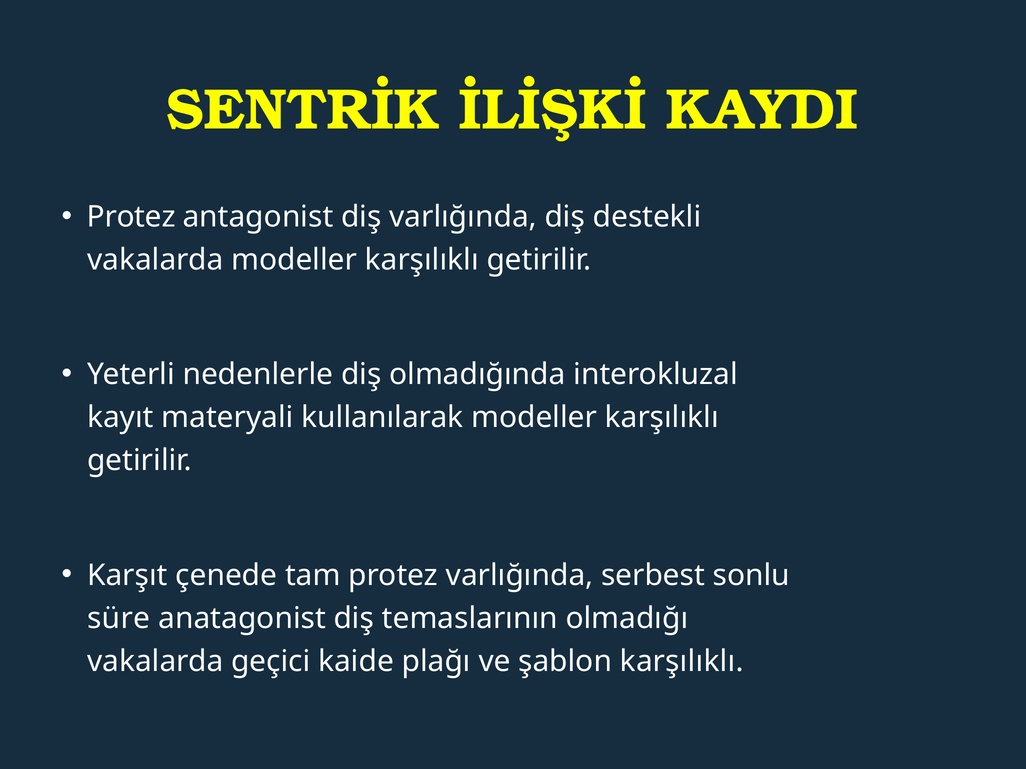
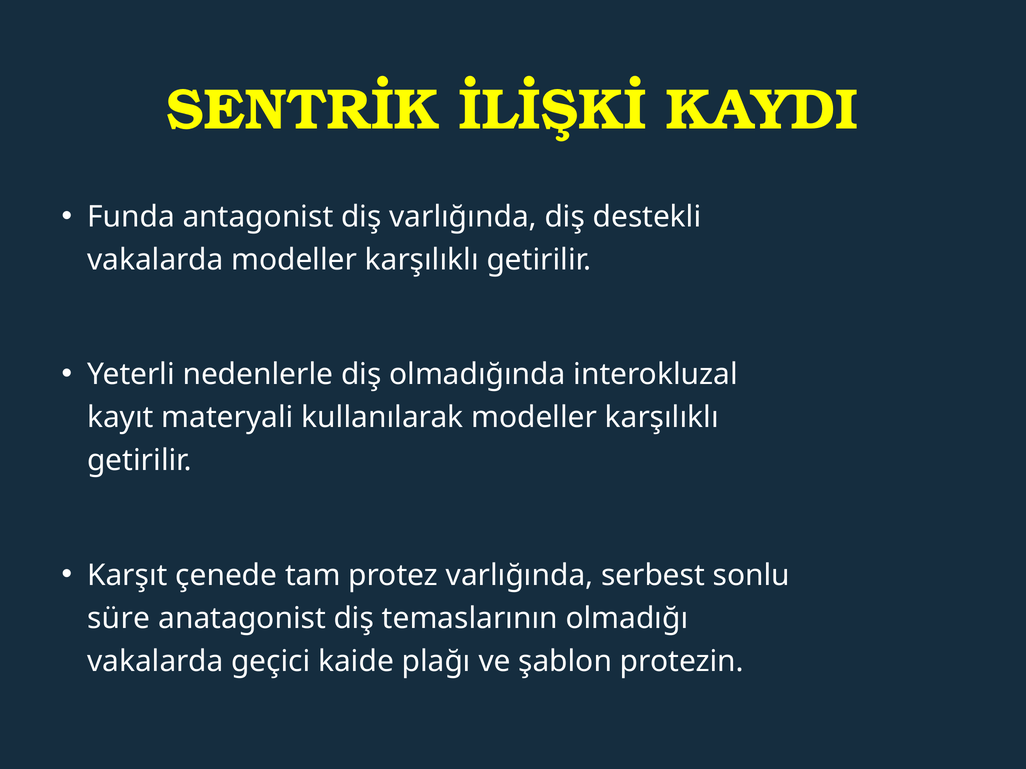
Protez: Protez -> Funda (131, 217)
şablon karşılıklı: karşılıklı -> protezin (682, 662)
